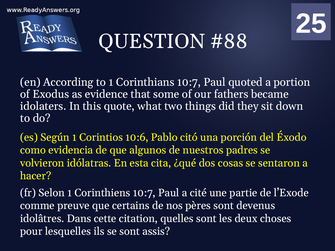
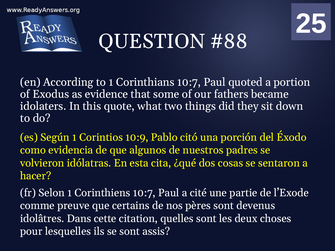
10:6: 10:6 -> 10:9 (137, 137)
